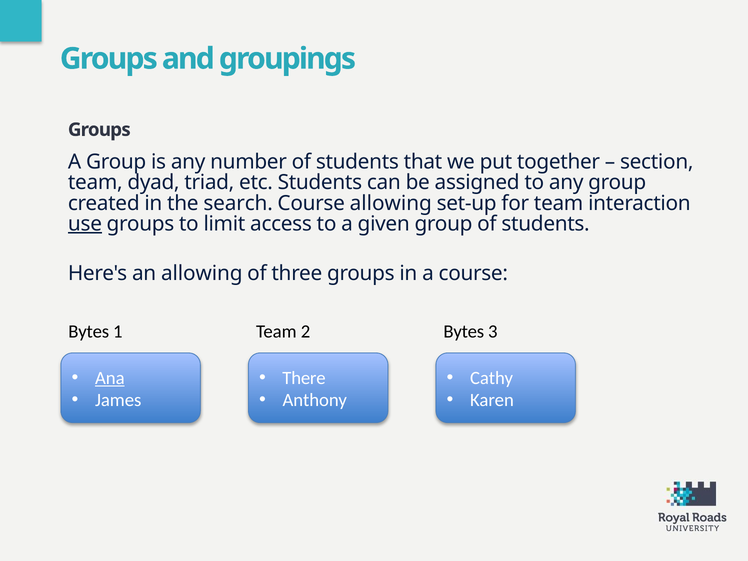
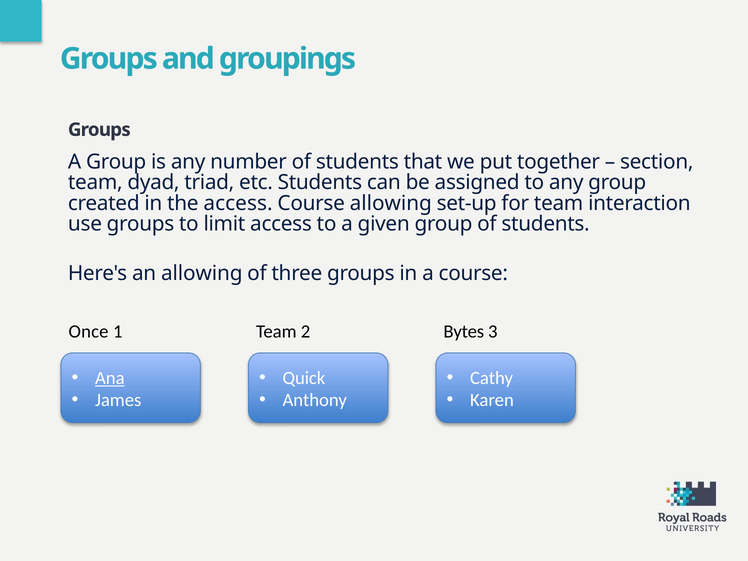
the search: search -> access (238, 203)
use underline: present -> none (85, 224)
Bytes: Bytes -> Once (89, 332)
There: There -> Quick (304, 378)
